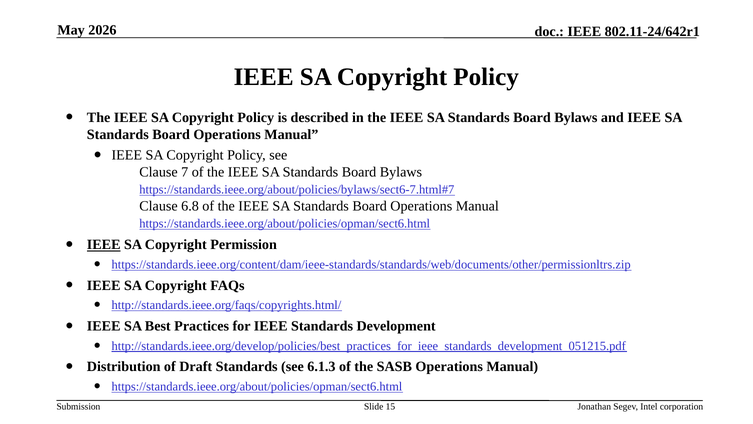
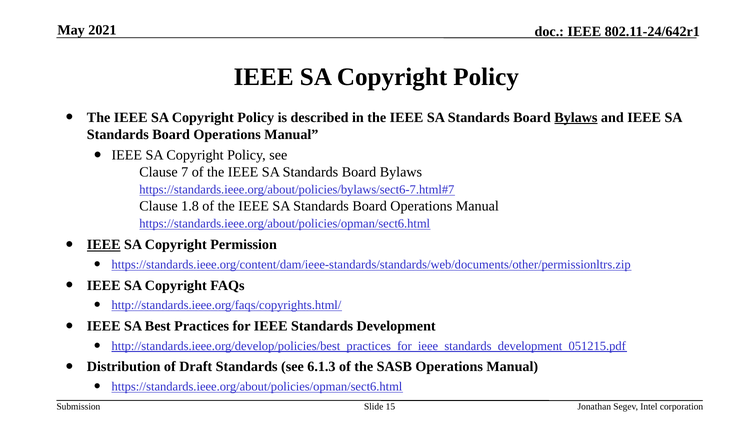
2026: 2026 -> 2021 (102, 30)
Bylaws underline: none -> present (576, 117)
6.8: 6.8 -> 1.8 (190, 206)
